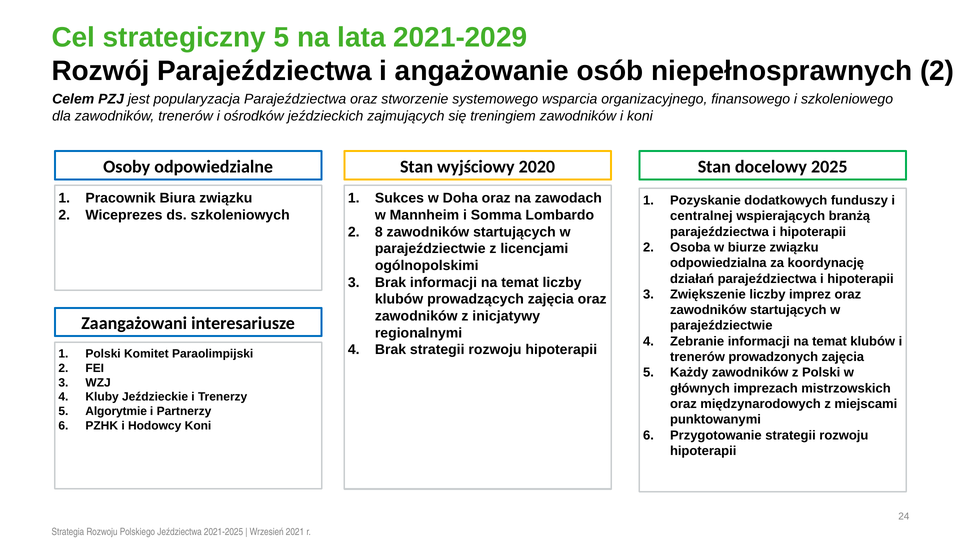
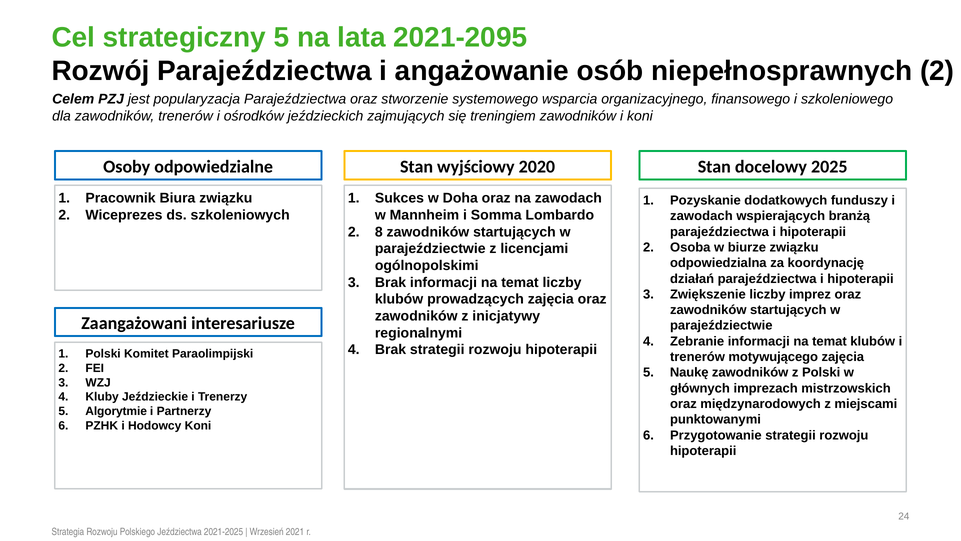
2021-2029: 2021-2029 -> 2021-2095 (460, 37)
centralnej: centralnej -> zawodach (701, 216)
prowadzonych: prowadzonych -> motywującego (773, 357)
Każdy: Każdy -> Naukę (689, 372)
